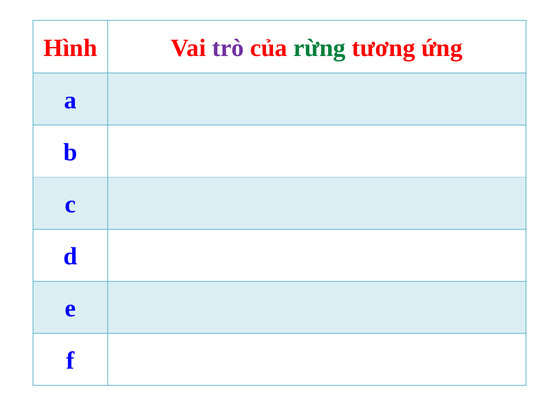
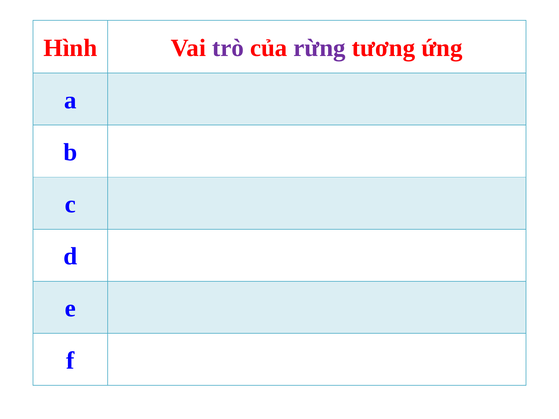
rừng colour: green -> purple (320, 48)
